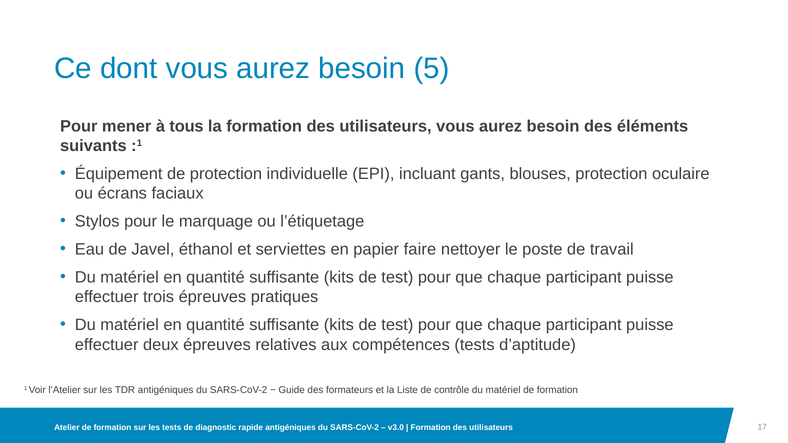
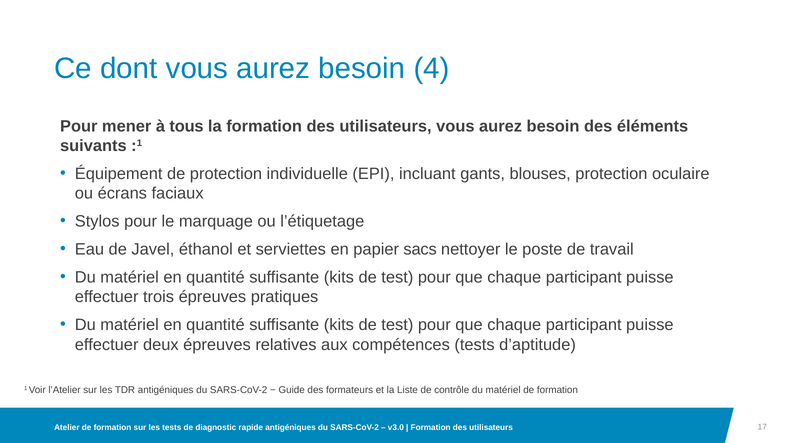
5: 5 -> 4 (432, 68)
faire: faire -> sacs (420, 249)
